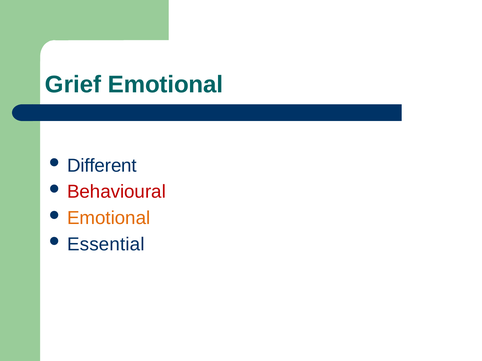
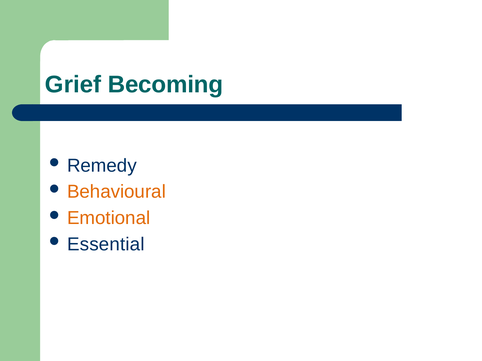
Grief Emotional: Emotional -> Becoming (165, 85)
Different: Different -> Remedy (102, 166)
Behavioural colour: red -> orange (116, 192)
